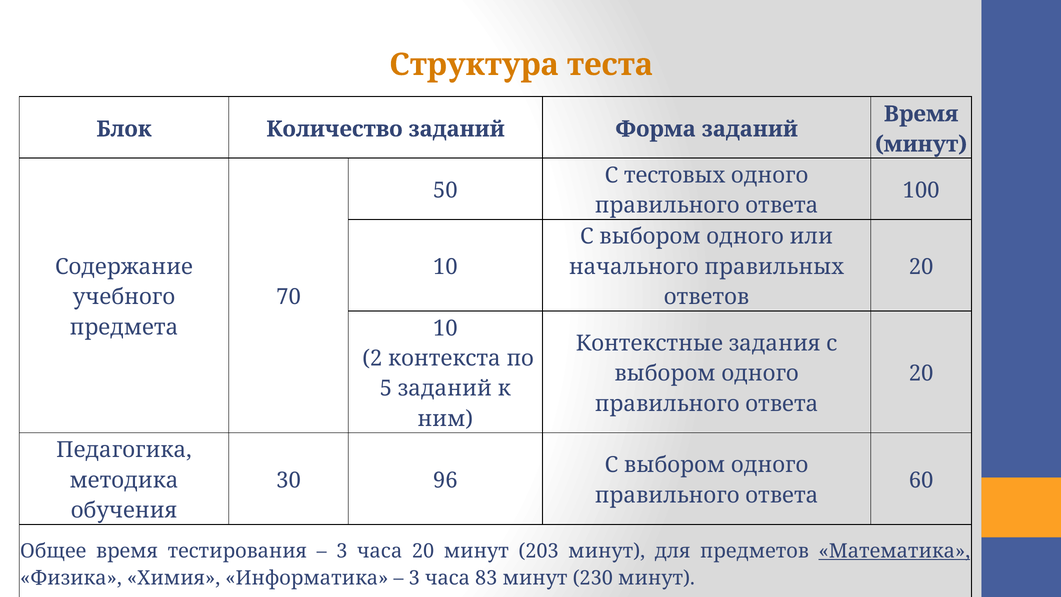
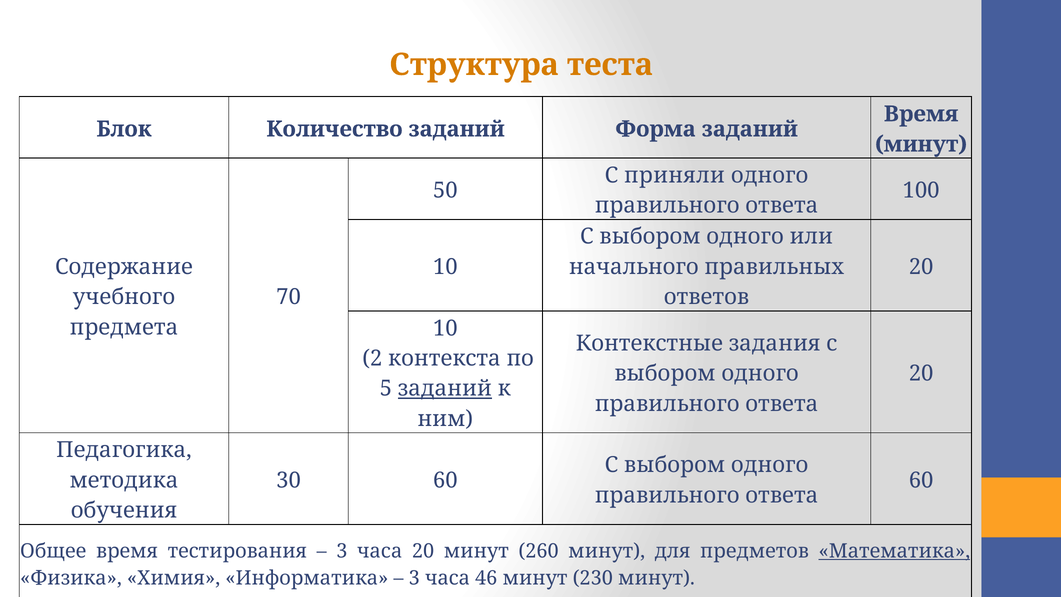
тестовых: тестовых -> приняли (674, 175)
заданий underline: none -> present (445, 389)
30 96: 96 -> 60 (445, 480)
203: 203 -> 260 (539, 551)
83: 83 -> 46 (486, 578)
